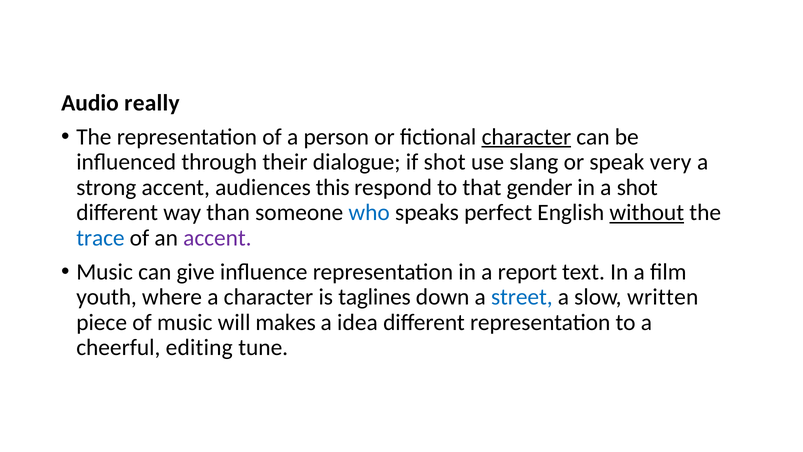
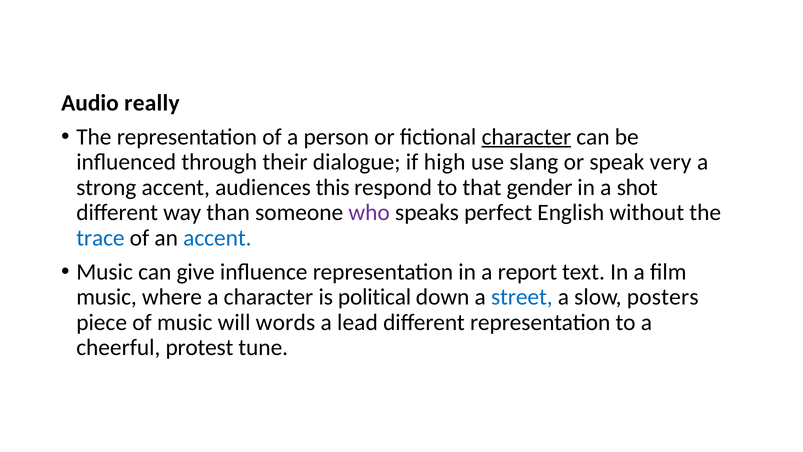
if shot: shot -> high (445, 162)
who colour: blue -> purple (369, 213)
without underline: present -> none (647, 213)
accent colour: purple -> blue (217, 238)
youth: youth -> music (107, 297)
taglines: taglines -> political (375, 297)
written: written -> posters (663, 297)
makes: makes -> words (285, 322)
idea: idea -> lead (357, 322)
editing: editing -> protest (199, 347)
